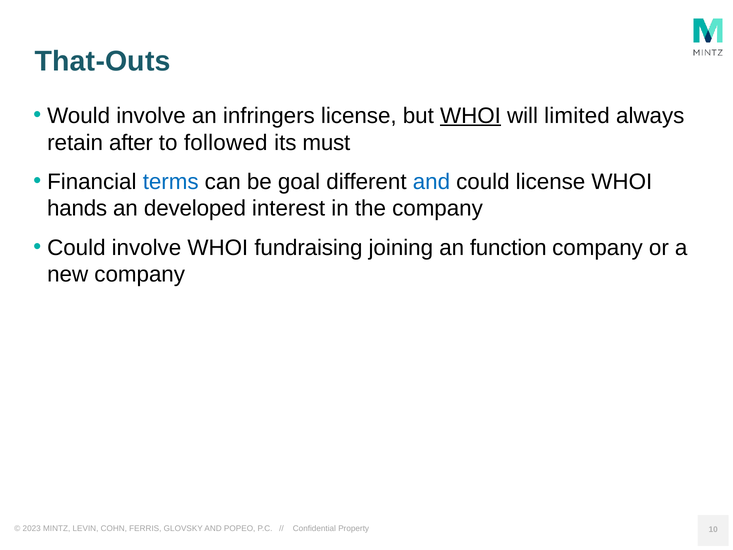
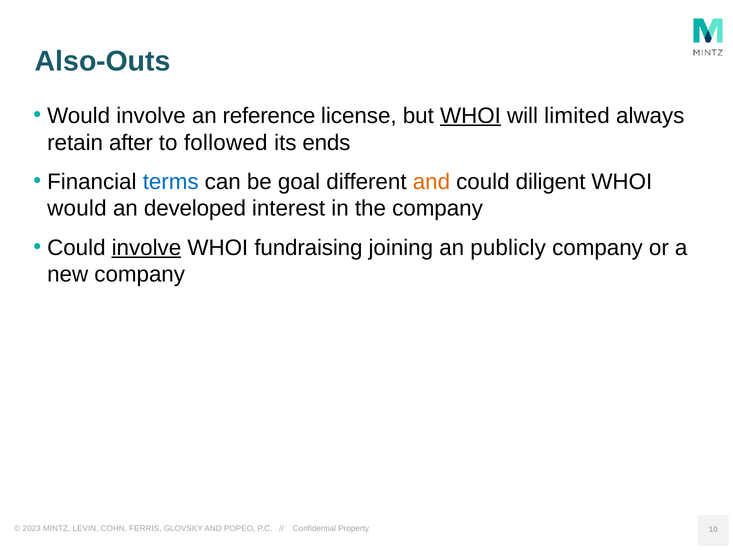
That-Outs: That-Outs -> Also-Outs (103, 61)
infringers: infringers -> reference (269, 116)
must: must -> ends (326, 143)
and colour: blue -> orange (431, 182)
could license: license -> diligent (551, 182)
hands: hands -> would (77, 208)
involve underline: none -> present (146, 248)
function: function -> publicly (508, 248)
